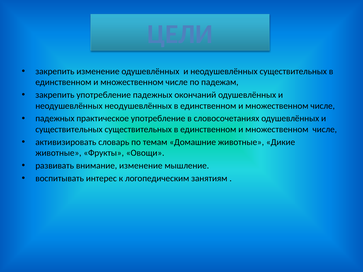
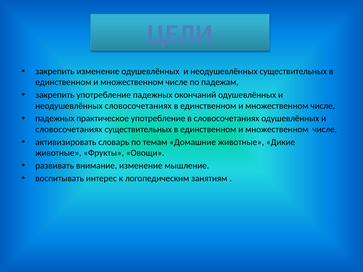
неодушевлённых неодушевлённых: неодушевлённых -> словосочетаниях (138, 106)
существительных: существительных -> словосочетаниях (69, 130)
